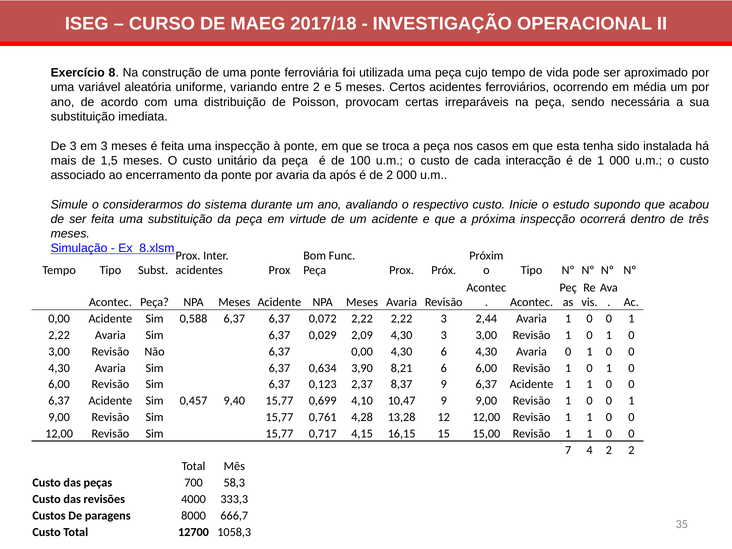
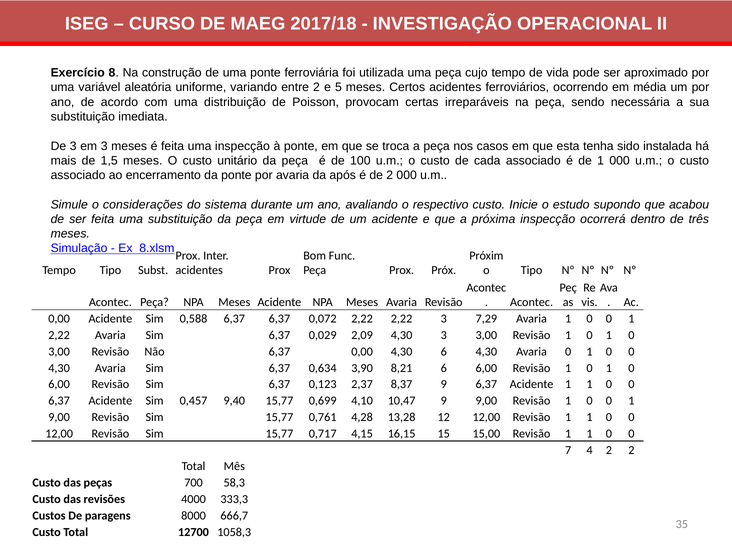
cada interacção: interacção -> associado (533, 161)
considerarmos: considerarmos -> considerações (143, 205)
2,44: 2,44 -> 7,29 (486, 319)
